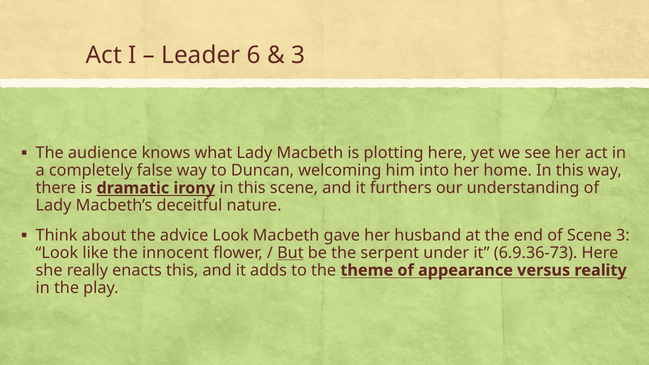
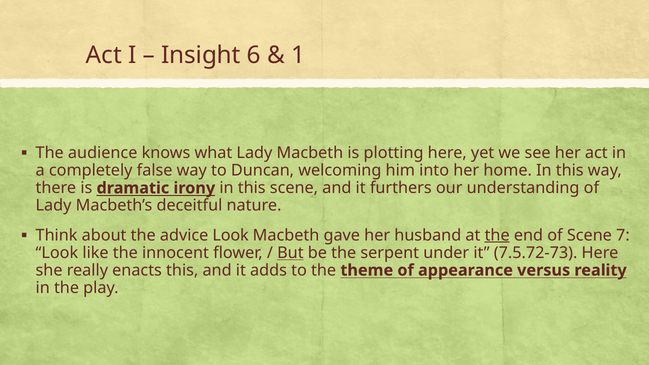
Leader: Leader -> Insight (201, 55)
3: 3 -> 1 (298, 55)
the underline: none -> present (497, 235)
Scene 3: 3 -> 7 (623, 235)
6.9.36-73: 6.9.36-73 -> 7.5.72-73 (536, 253)
